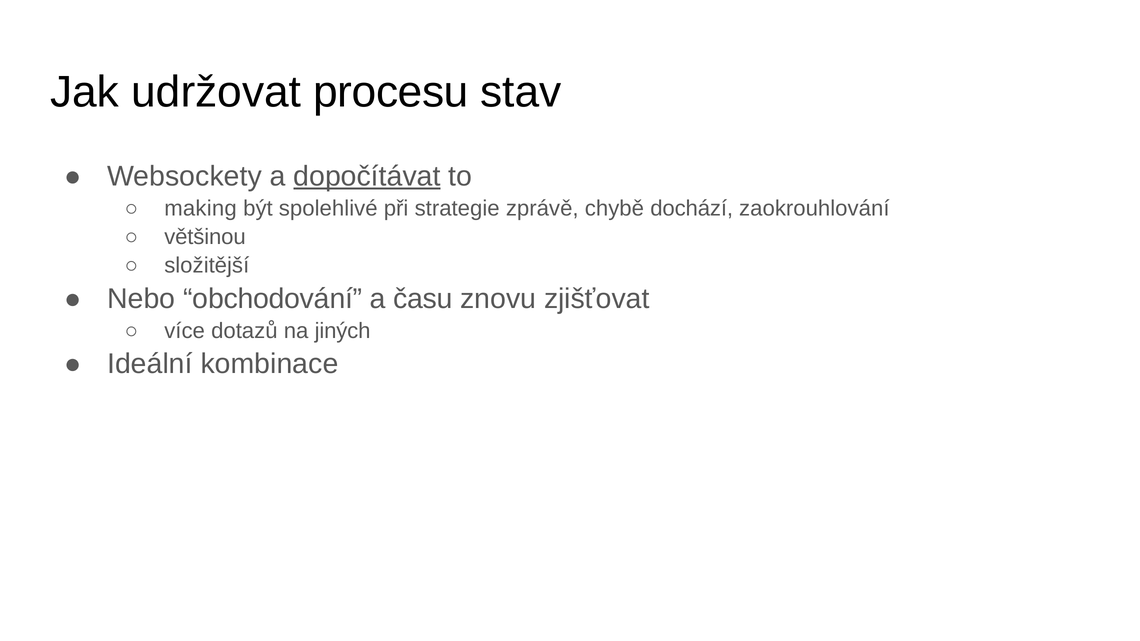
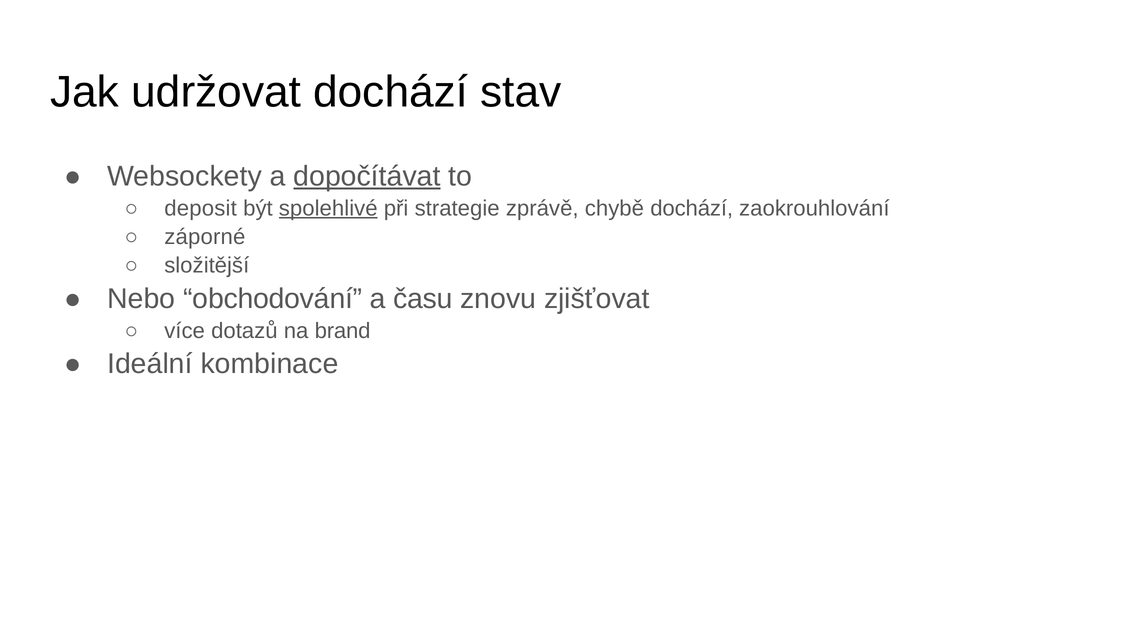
udržovat procesu: procesu -> dochází (391, 92)
making: making -> deposit (201, 208)
spolehlivé underline: none -> present (328, 208)
většinou: většinou -> záporné (205, 237)
jiných: jiných -> brand (343, 331)
